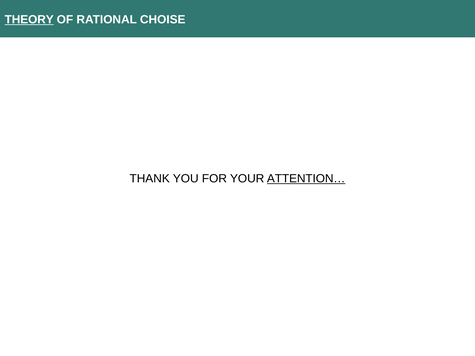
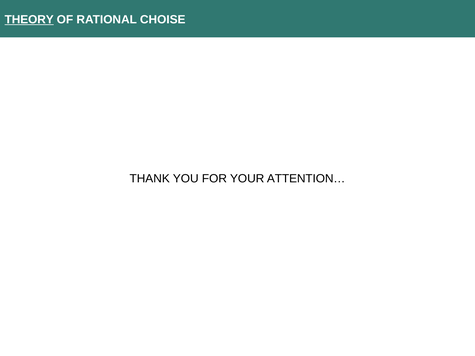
ATTENTION… underline: present -> none (306, 179)
